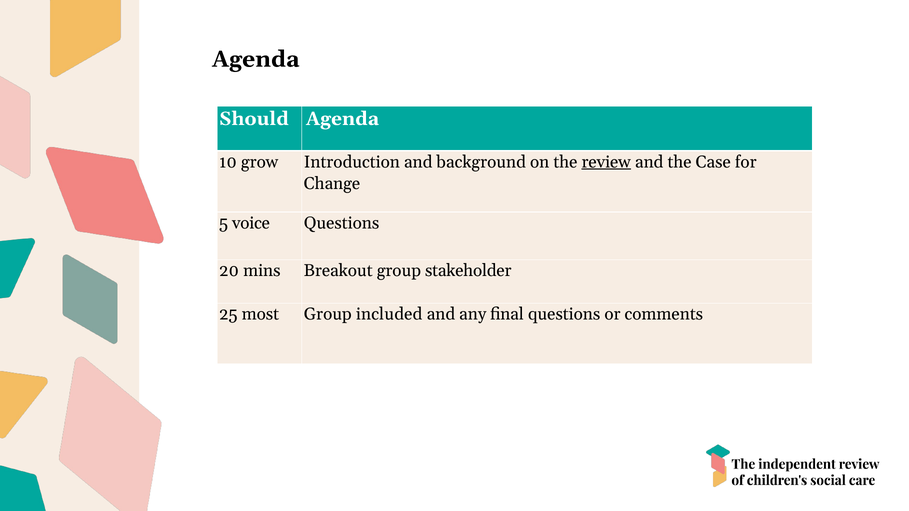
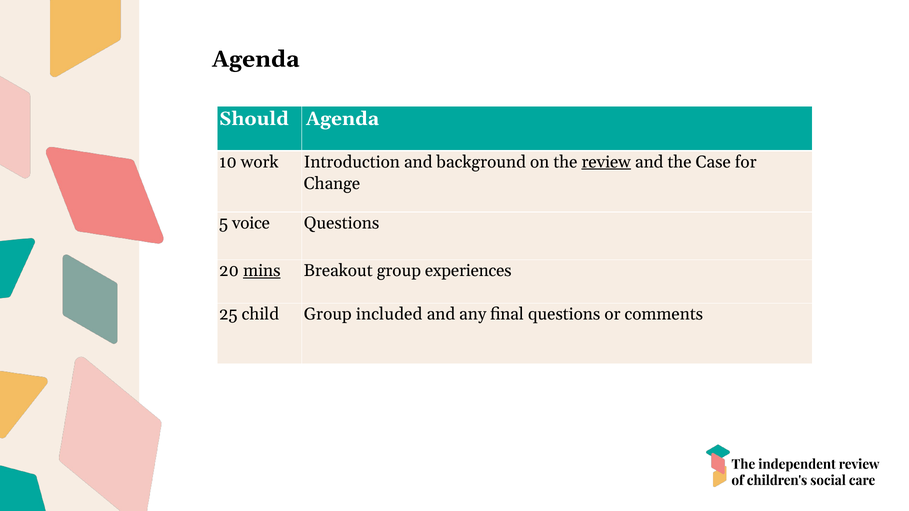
grow: grow -> work (260, 162)
mins underline: none -> present (262, 271)
stakeholder: stakeholder -> experiences (468, 271)
most: most -> child (260, 315)
